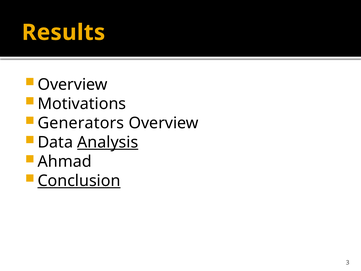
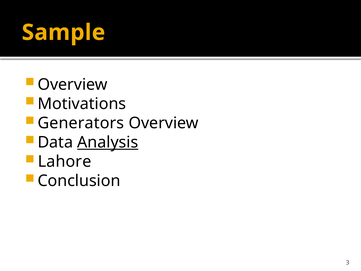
Results: Results -> Sample (63, 32)
Ahmad: Ahmad -> Lahore (65, 161)
Conclusion underline: present -> none (79, 181)
